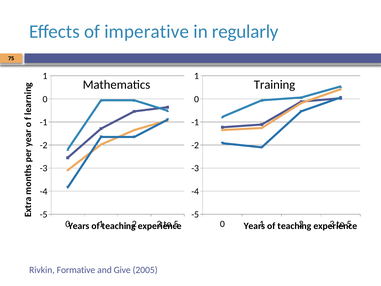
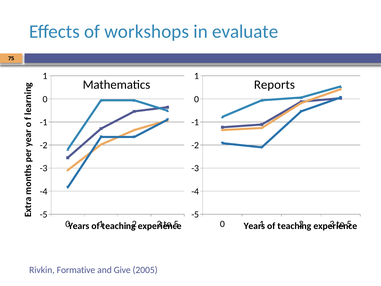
imperative: imperative -> workshops (147, 31)
regularly: regularly -> evaluate (245, 31)
Training: Training -> Reports (274, 85)
